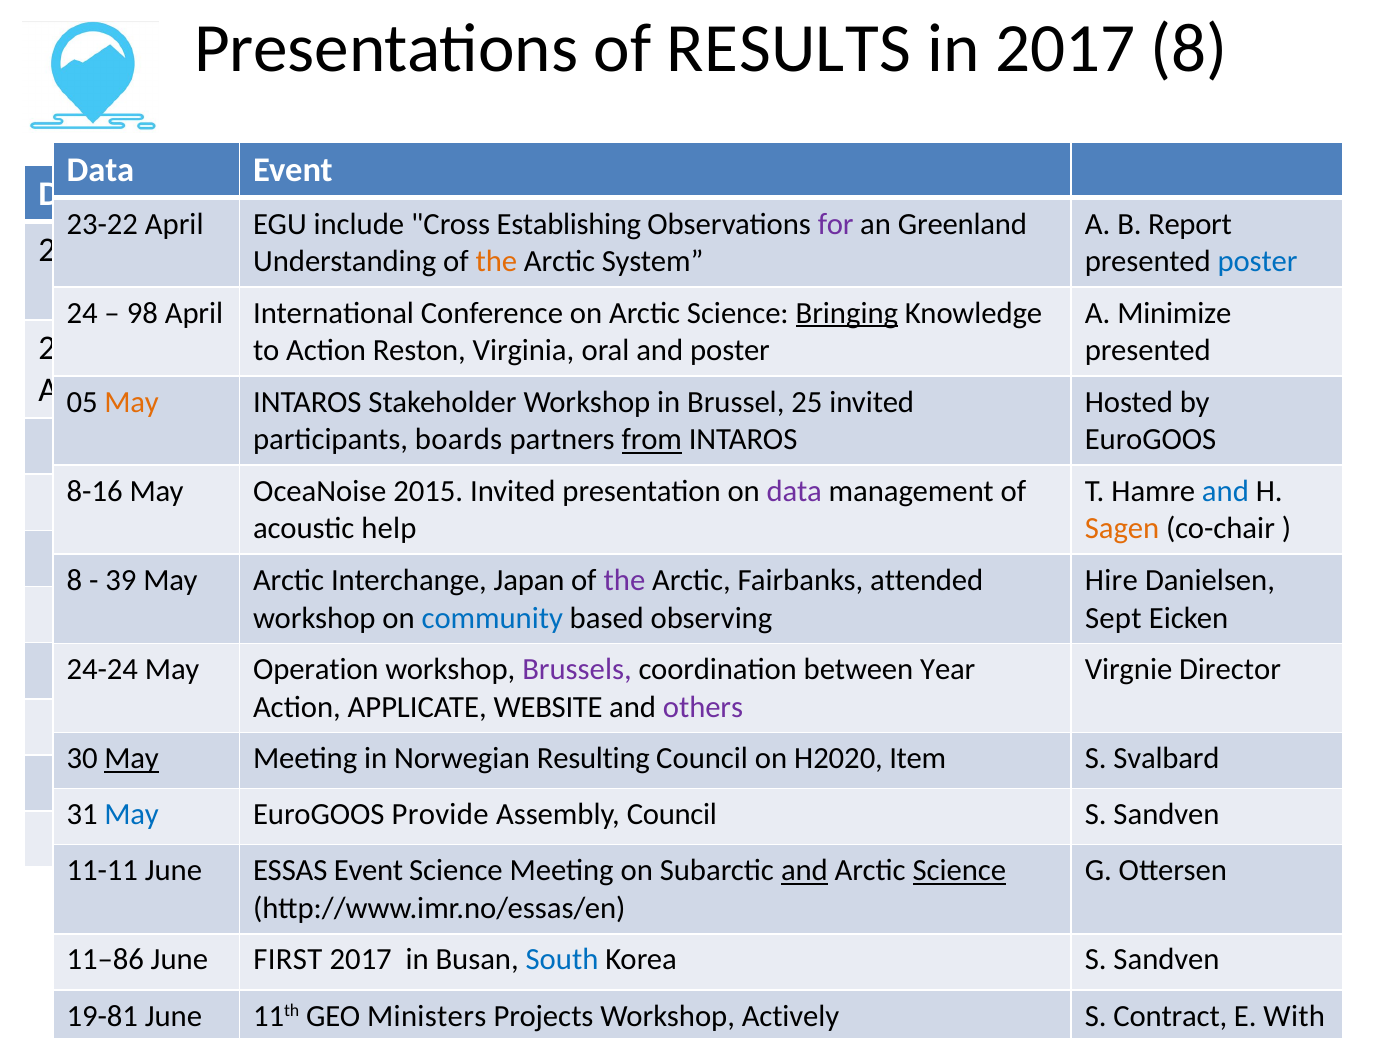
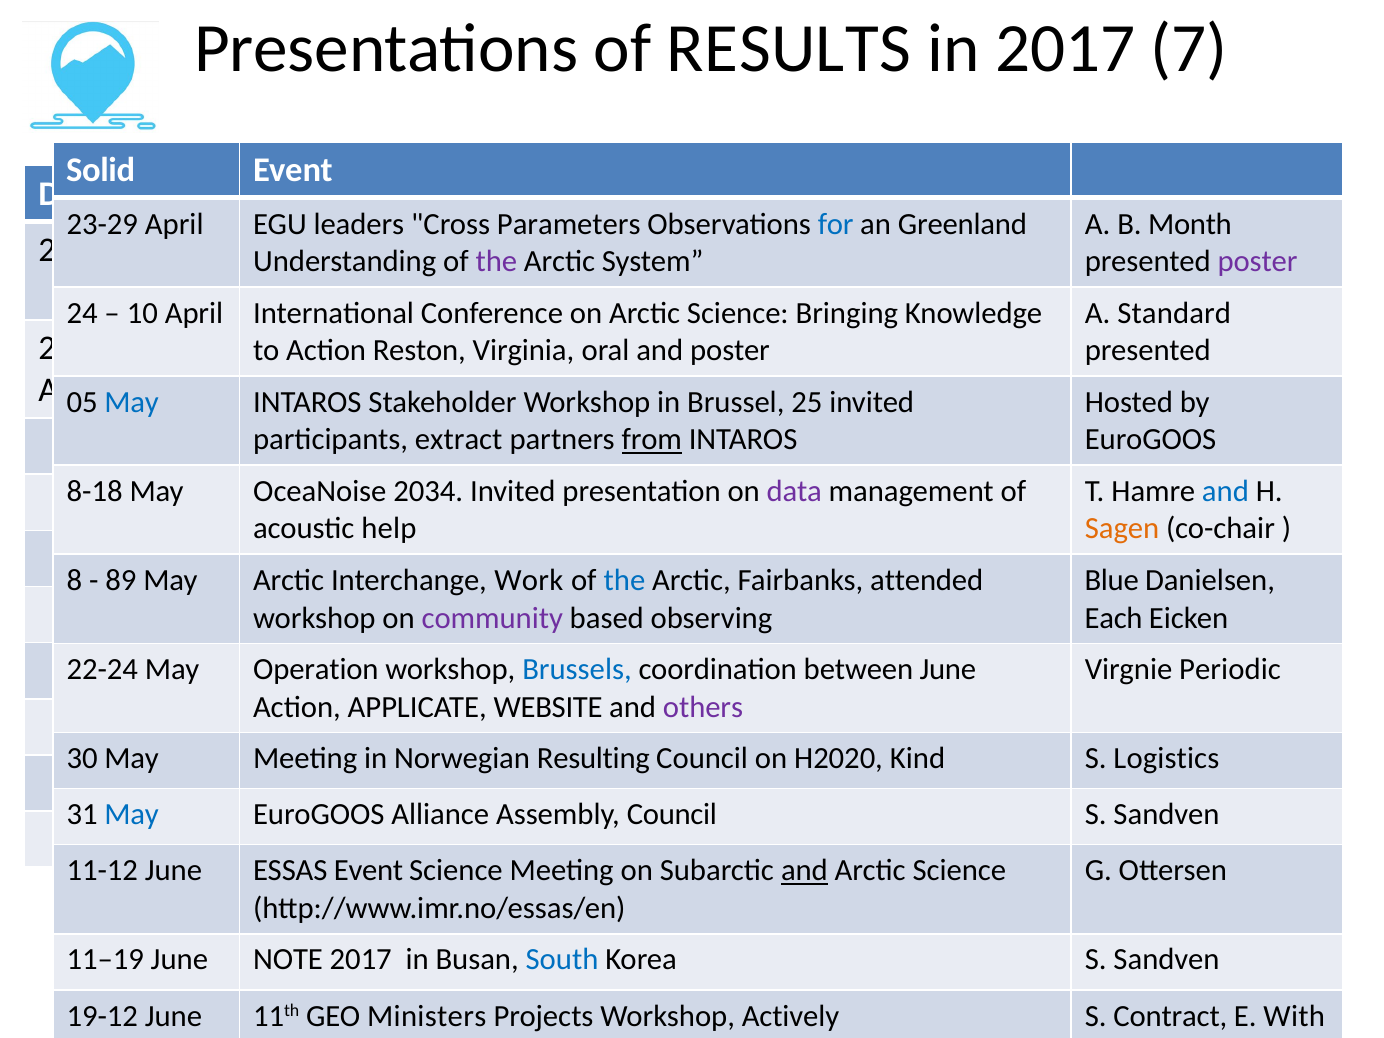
2017 8: 8 -> 7 (1189, 49)
Data: Data -> Solid (101, 170)
23-22: 23-22 -> 23-29 (102, 224)
include: include -> leaders (359, 224)
Establishing: Establishing -> Parameters (569, 224)
for colour: purple -> blue (836, 224)
Report: Report -> Month (1190, 224)
the colour: orange -> purple (496, 262)
poster colour: blue -> purple (1258, 262)
98: 98 -> 10 (142, 313)
Bringing underline: present -> none (847, 313)
Minimize: Minimize -> Standard (1174, 313)
May colour: orange -> blue (132, 402)
boards: boards -> extract (459, 440)
8-16: 8-16 -> 8-18 (95, 491)
2015: 2015 -> 2034 (428, 491)
39: 39 -> 89 (121, 580)
Japan: Japan -> Work (529, 580)
the colour: purple -> blue (624, 580)
Hire: Hire -> Blue (1112, 580)
community colour: blue -> purple (492, 618)
Sept: Sept -> Each (1114, 618)
24-24: 24-24 -> 22-24 (102, 669)
Brussels colour: purple -> blue (577, 669)
between Year: Year -> June (948, 669)
Director: Director -> Periodic (1230, 669)
May underline: present -> none (132, 759)
Item: Item -> Kind (918, 759)
Svalbard: Svalbard -> Logistics (1166, 759)
Provide: Provide -> Alliance (440, 815)
11-11: 11-11 -> 11-12 (102, 871)
Science underline: present -> none (959, 871)
11–86: 11–86 -> 11–19 (105, 960)
FIRST: FIRST -> NOTE (288, 960)
19-81: 19-81 -> 19-12 (102, 1016)
